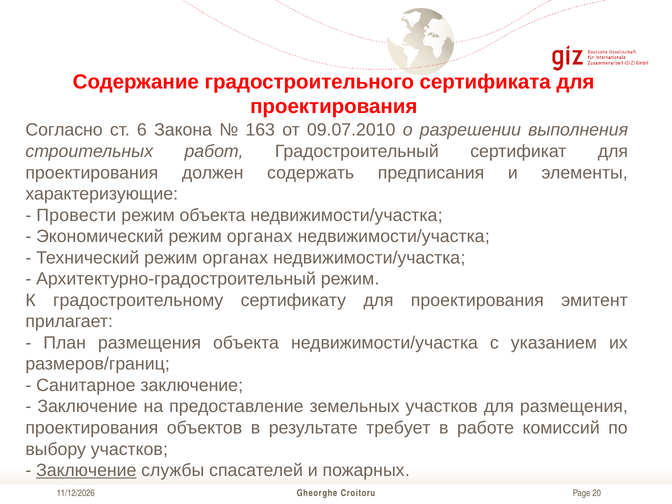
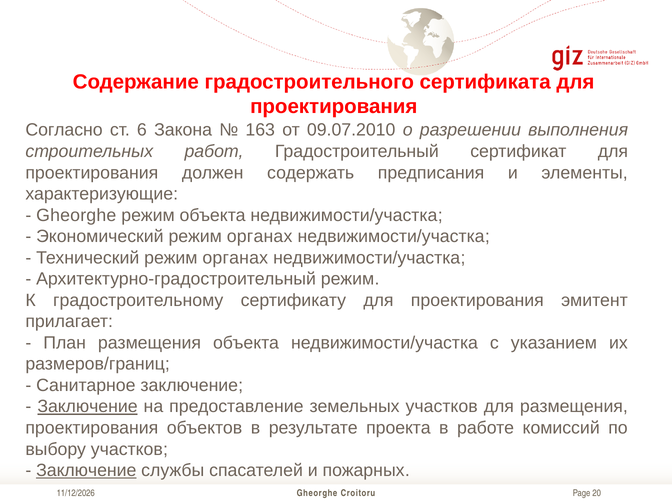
Провести: Провести -> Gheorghe (76, 215)
Заключение underline: none -> present (87, 407)
требует: требует -> проекта (398, 428)
